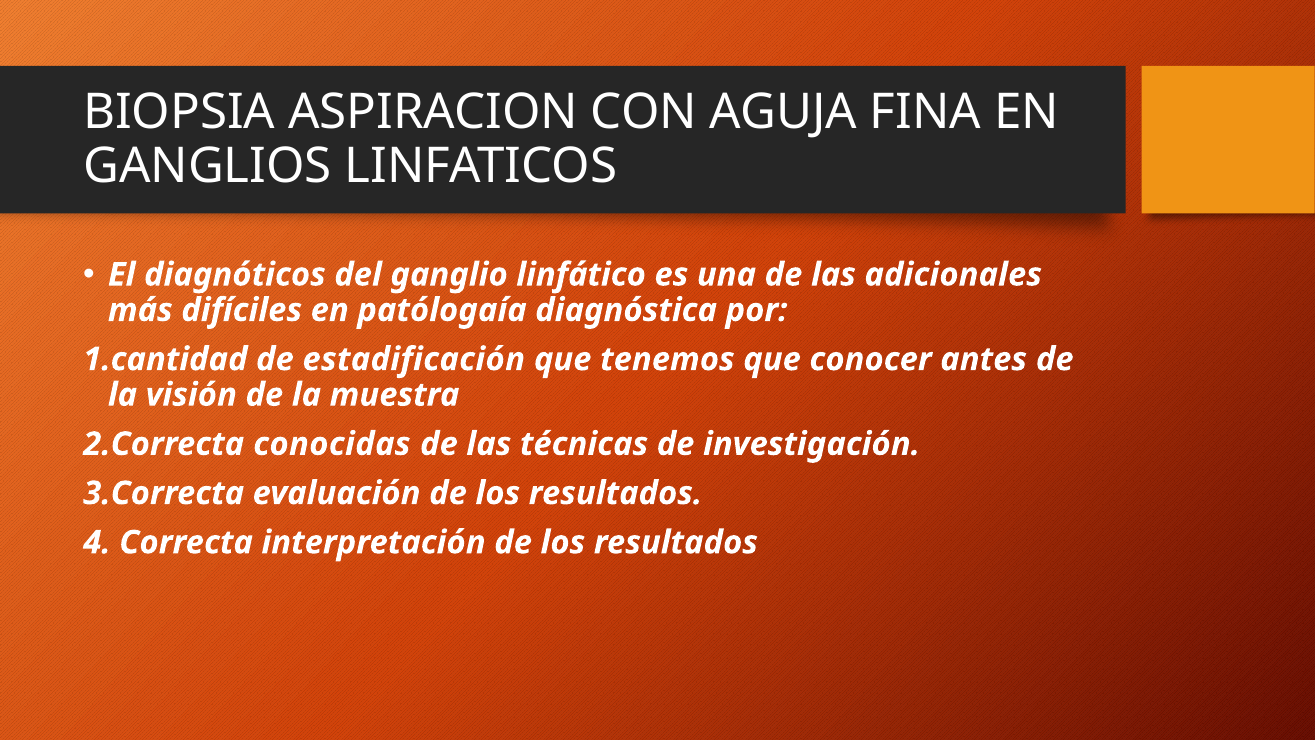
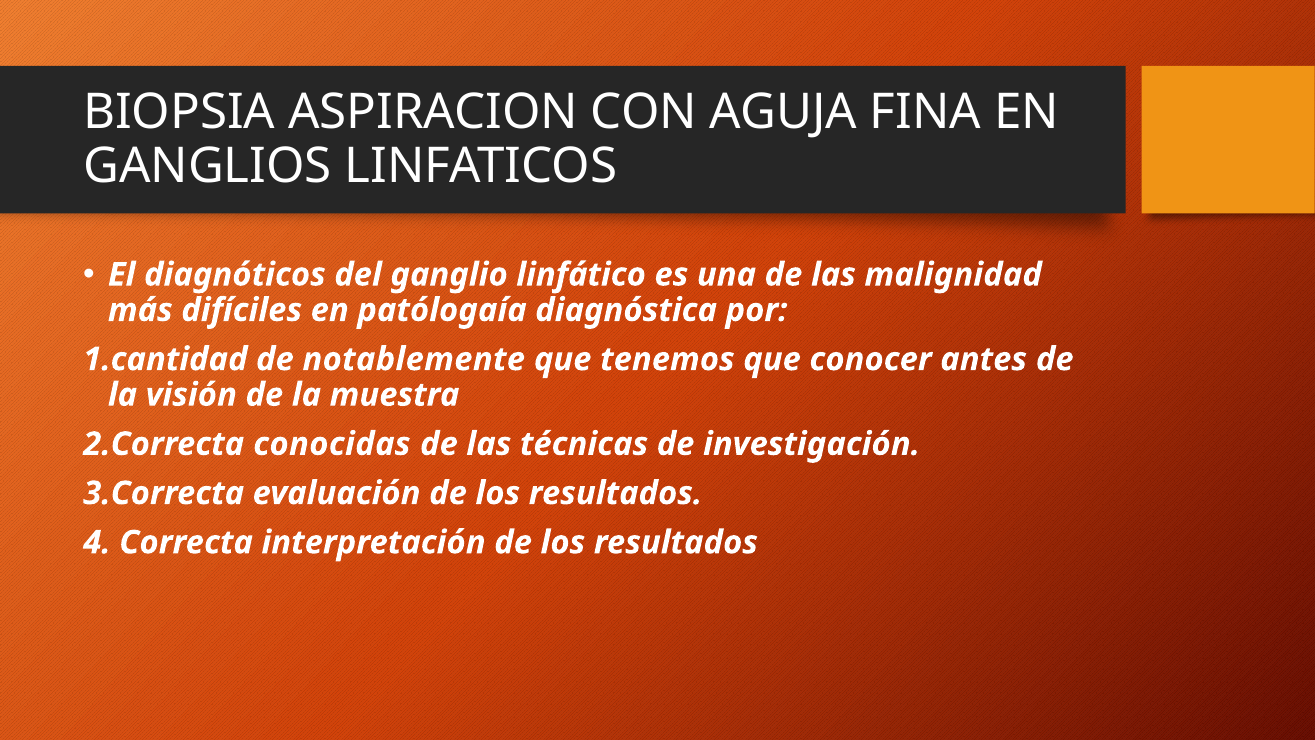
adicionales: adicionales -> malignidad (953, 275)
estadificación: estadificación -> notablemente (414, 359)
